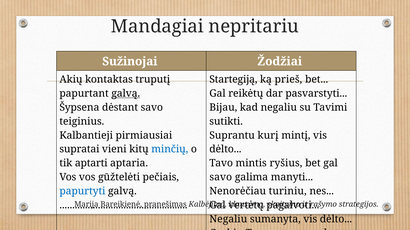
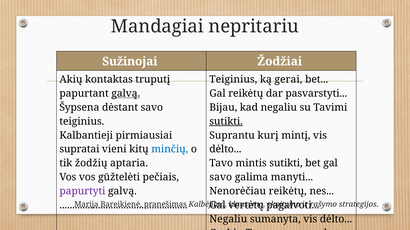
Startegiją: Startegiją -> Teiginius (233, 80)
prieš: prieš -> gerai (288, 80)
sutikti underline: none -> present (226, 122)
aptarti: aptarti -> žodžių (91, 164)
mintis ryšius: ryšius -> sutikti (286, 164)
papurtyti colour: blue -> purple (82, 192)
Nenorėčiau turiniu: turiniu -> reikėtų (288, 192)
